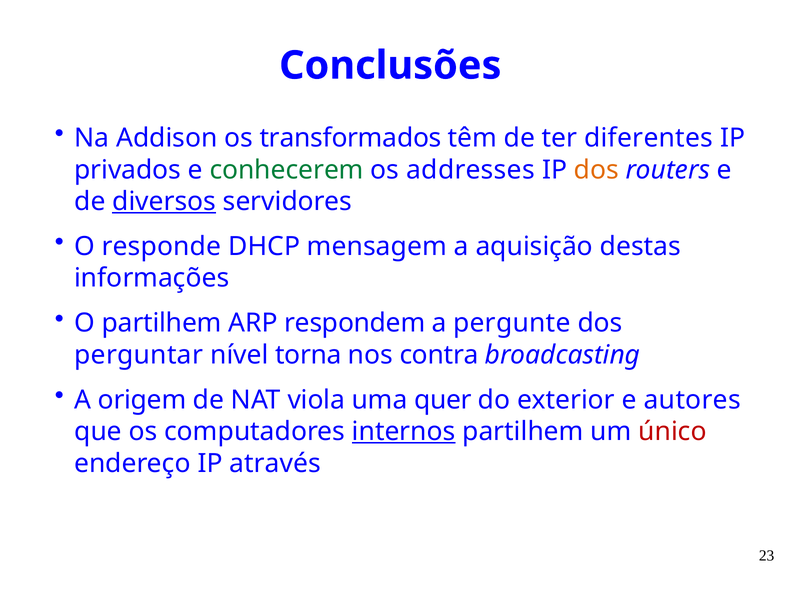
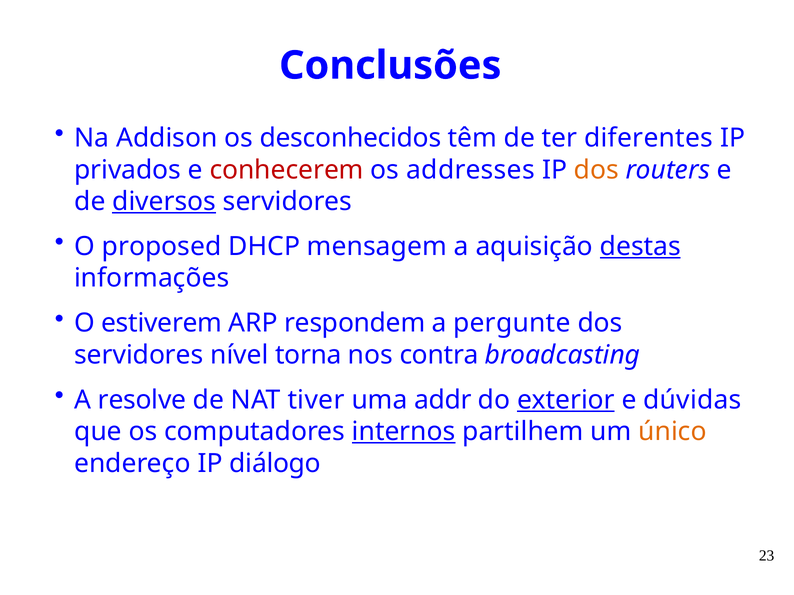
transformados: transformados -> desconhecidos (351, 138)
conhecerem colour: green -> red (287, 170)
responde: responde -> proposed (162, 247)
destas underline: none -> present (640, 247)
O partilhem: partilhem -> estiverem (162, 323)
perguntar: perguntar -> servidores (139, 355)
origem: origem -> resolve (142, 400)
viola: viola -> tiver (316, 400)
quer: quer -> addr (443, 400)
exterior underline: none -> present (566, 400)
autores: autores -> dúvidas (692, 400)
único colour: red -> orange (673, 432)
através: através -> diálogo (275, 464)
